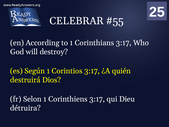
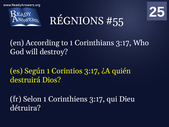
CELEBRAR: CELEBRAR -> RÉGNIONS (77, 21)
